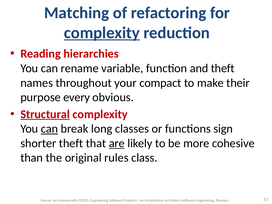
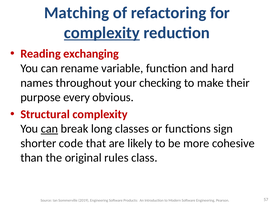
hierarchies: hierarchies -> exchanging (91, 54)
and theft: theft -> hard (223, 68)
compact: compact -> checking (160, 83)
Structural underline: present -> none (45, 114)
shorter theft: theft -> code (71, 143)
are underline: present -> none (117, 143)
